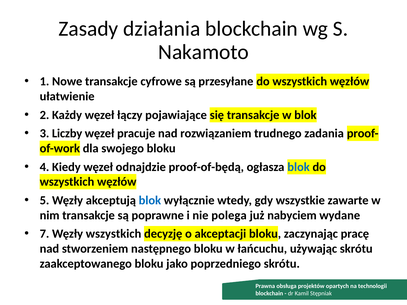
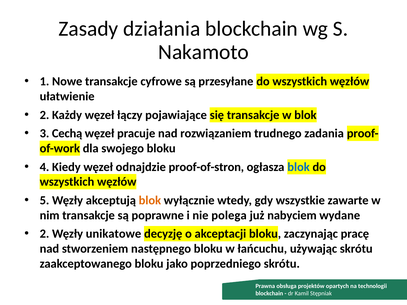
Liczby: Liczby -> Cechą (67, 134)
proof-of-będą: proof-of-będą -> proof-of-stron (206, 167)
blok colour: blue -> orange (150, 201)
7: 7 -> 2 (44, 234)
Węzły wszystkich: wszystkich -> unikatowe (114, 234)
